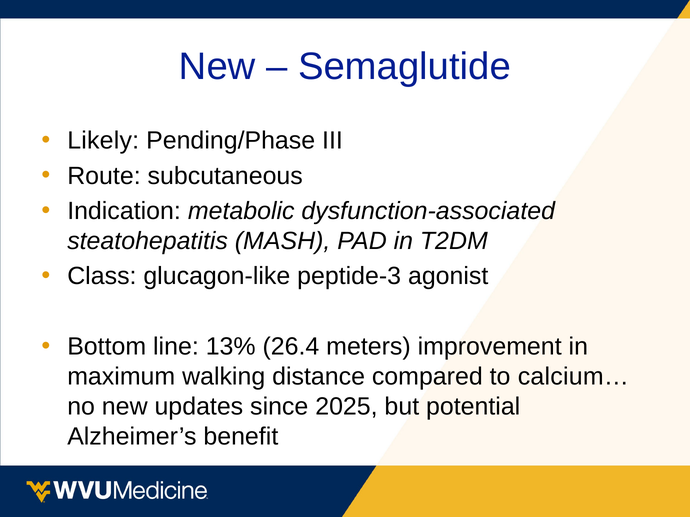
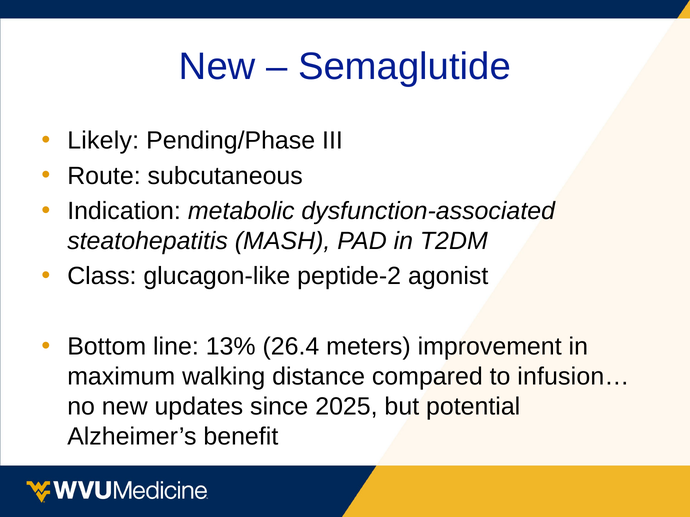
peptide-3: peptide-3 -> peptide-2 (349, 277)
calcium…: calcium… -> infusion… (573, 377)
